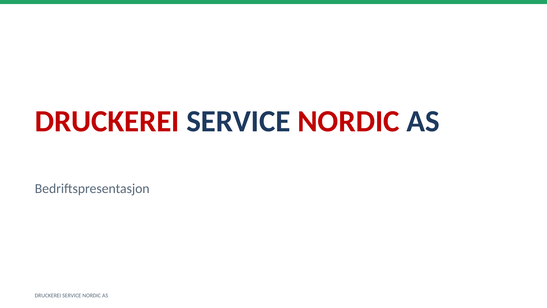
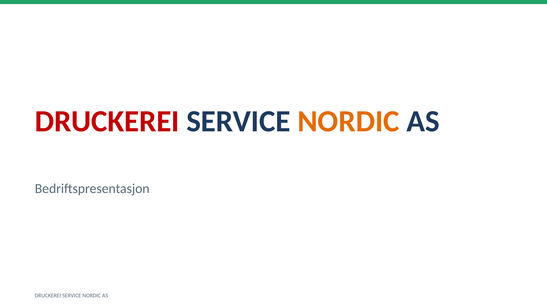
NORDIC colour: red -> orange (349, 121)
